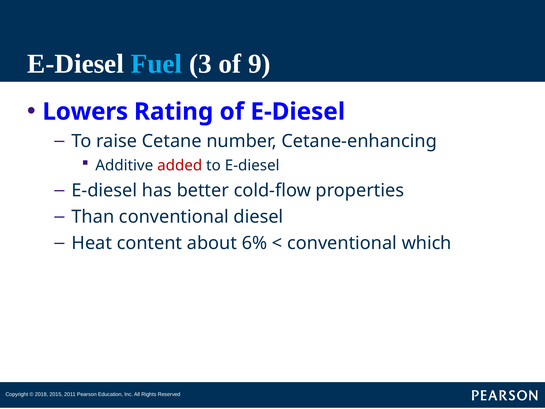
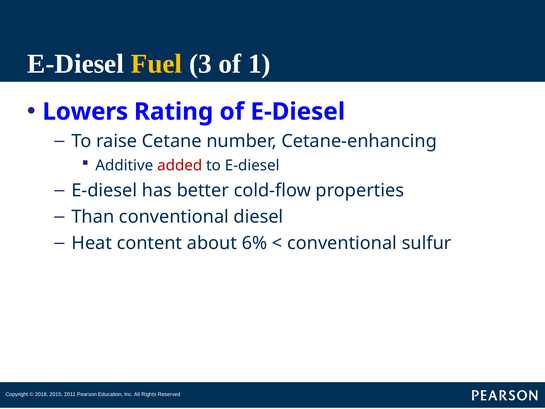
Fuel colour: light blue -> yellow (156, 64)
9: 9 -> 1 (259, 64)
which: which -> sulfur (427, 243)
